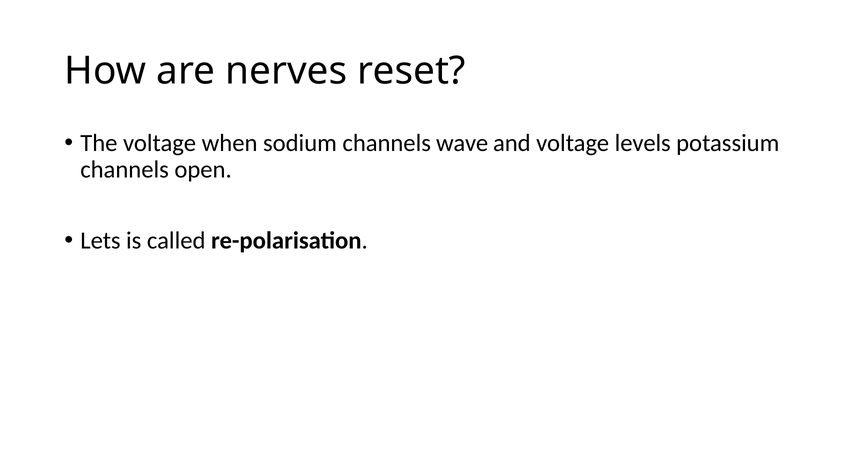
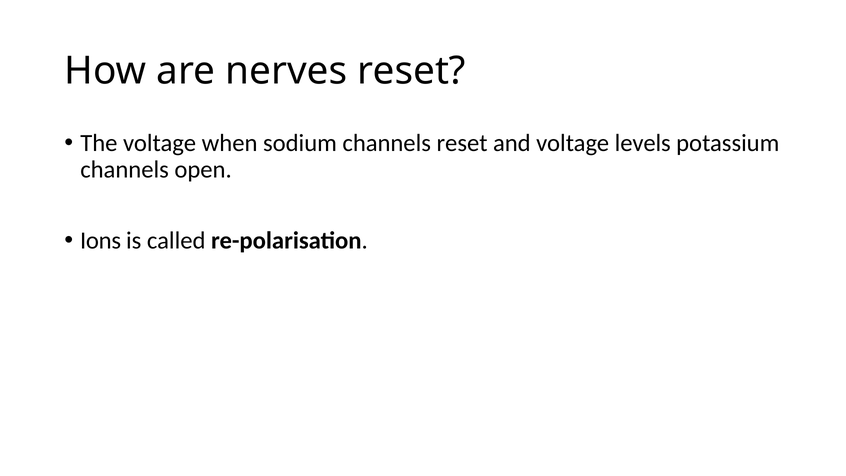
channels wave: wave -> reset (462, 143)
Lets: Lets -> Ions (101, 240)
